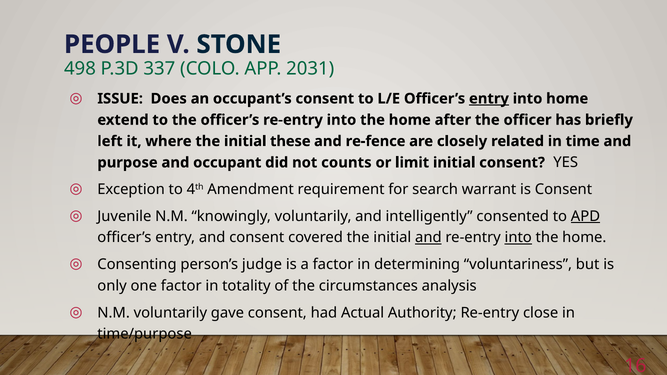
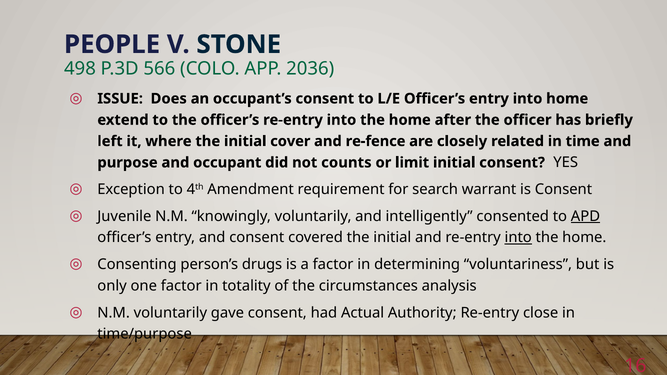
337: 337 -> 566 (159, 68)
2031: 2031 -> 2036 (310, 68)
entry underline: present -> none (489, 99)
these: these -> cover (290, 141)
and underline: present -> none (428, 238)
judge: judge -> drugs (262, 265)
